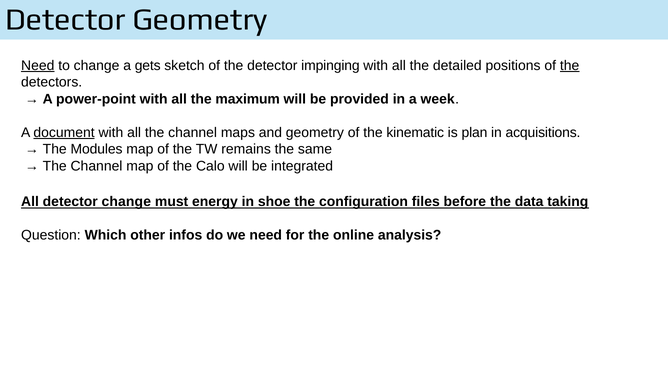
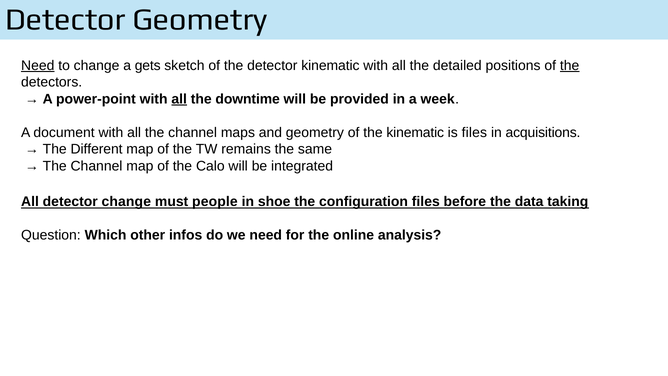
detector impinging: impinging -> kinematic (330, 66)
all underline: none -> present (179, 99)
maximum: maximum -> downtime (248, 99)
document underline: present -> none (64, 132)
is plan: plan -> files (474, 132)
Modules: Modules -> Different (97, 149)
energy: energy -> people (215, 202)
